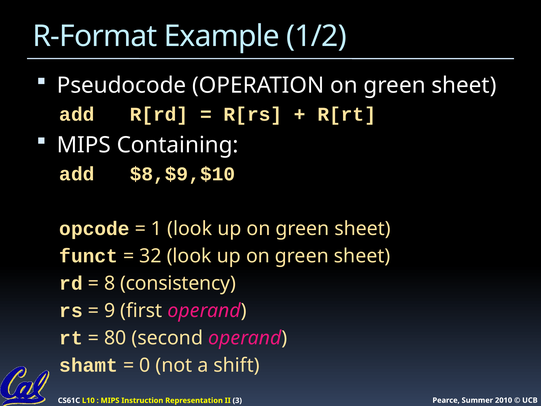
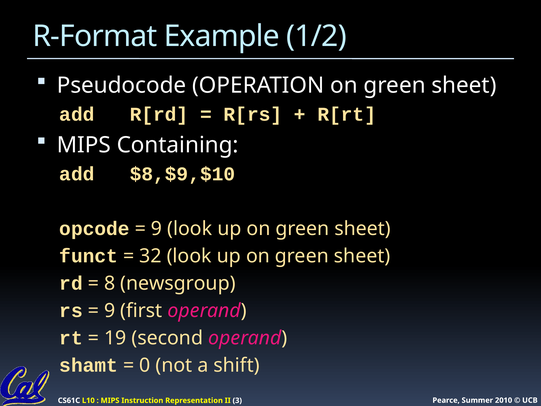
1: 1 -> 9 (157, 229)
consistency: consistency -> newsgroup (178, 283)
80: 80 -> 19 (115, 338)
